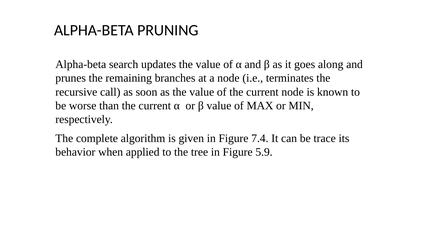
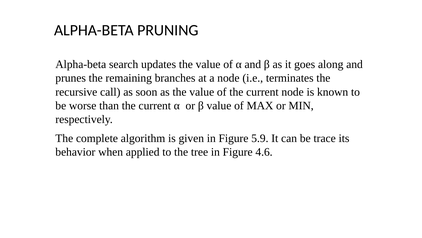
7.4: 7.4 -> 5.9 (260, 138)
5.9: 5.9 -> 4.6 (264, 152)
